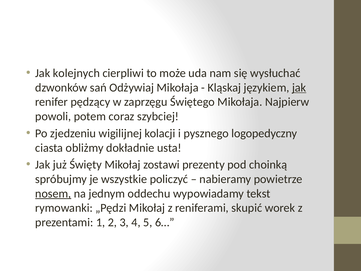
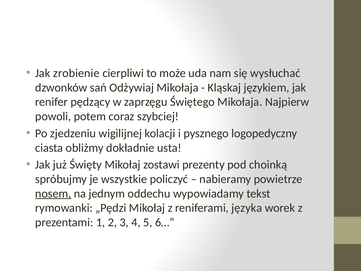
kolejnych: kolejnych -> zrobienie (76, 73)
jak underline: present -> none (299, 87)
skupić: skupić -> języka (247, 208)
